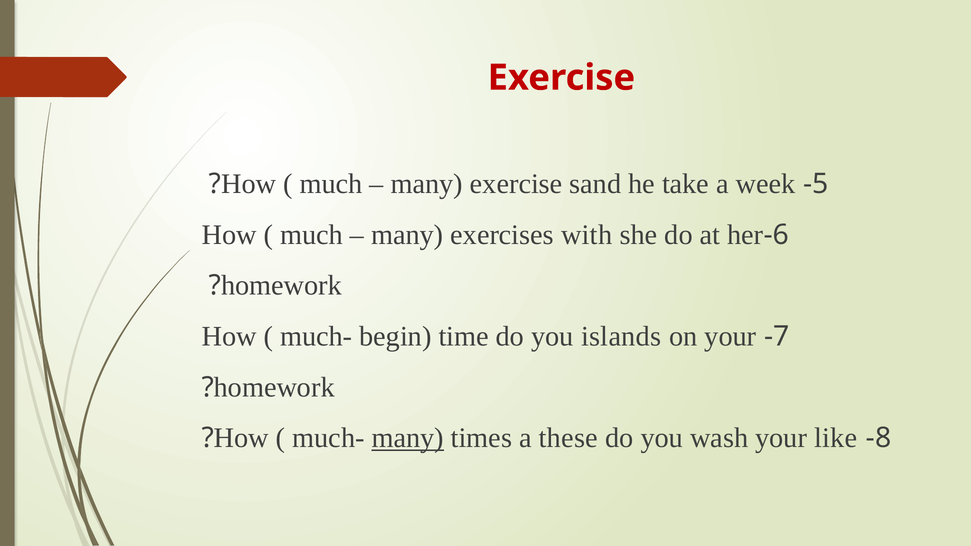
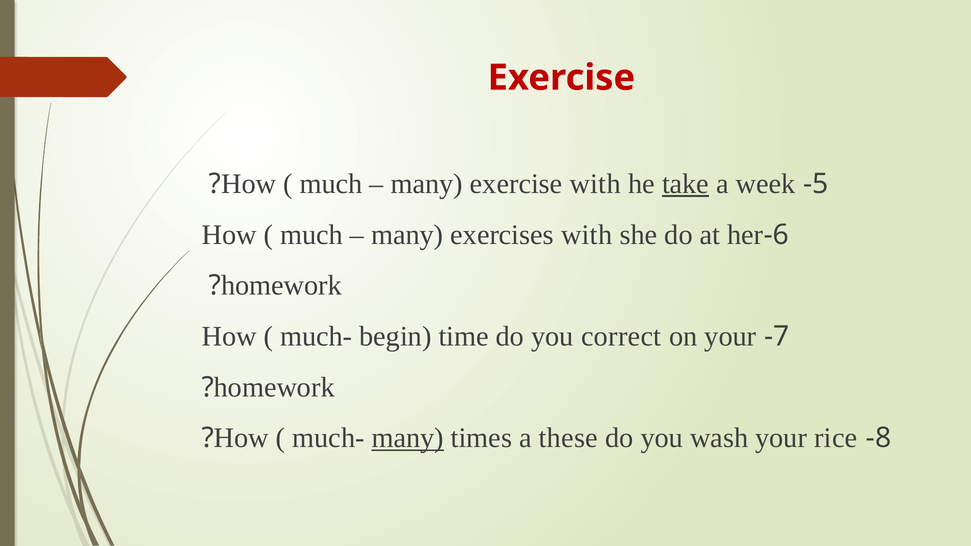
exercise sand: sand -> with (595, 184)
take underline: none -> present (686, 184)
islands: islands -> correct (621, 337)
like: like -> rice (836, 438)
